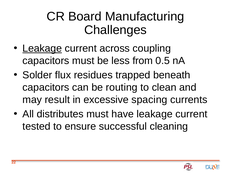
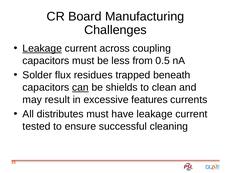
can underline: none -> present (80, 88)
routing: routing -> shields (122, 88)
spacing: spacing -> features (150, 100)
